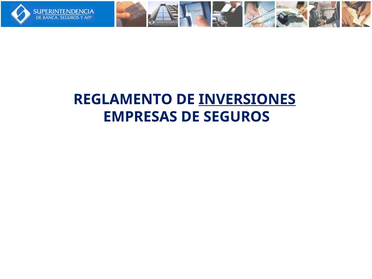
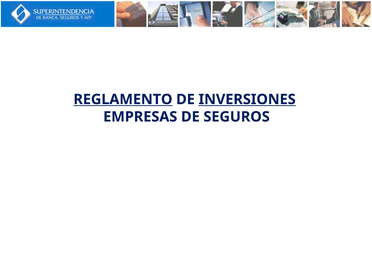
REGLAMENTO underline: none -> present (123, 99)
